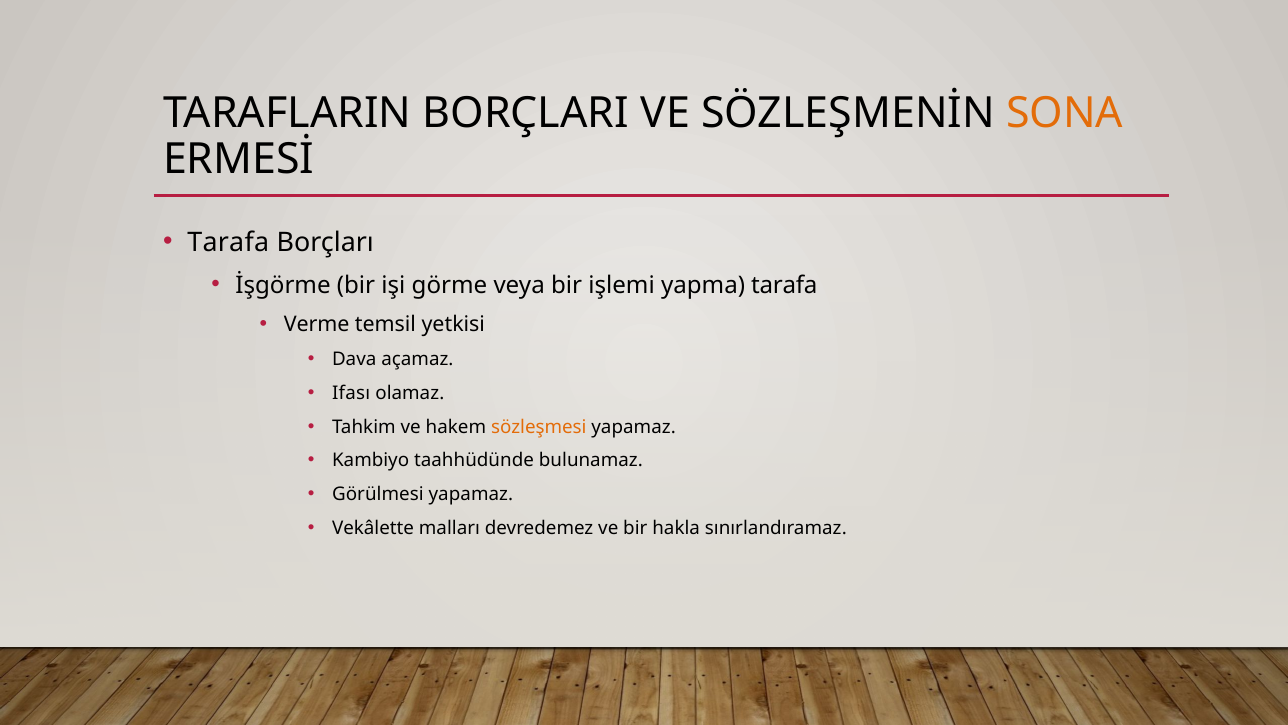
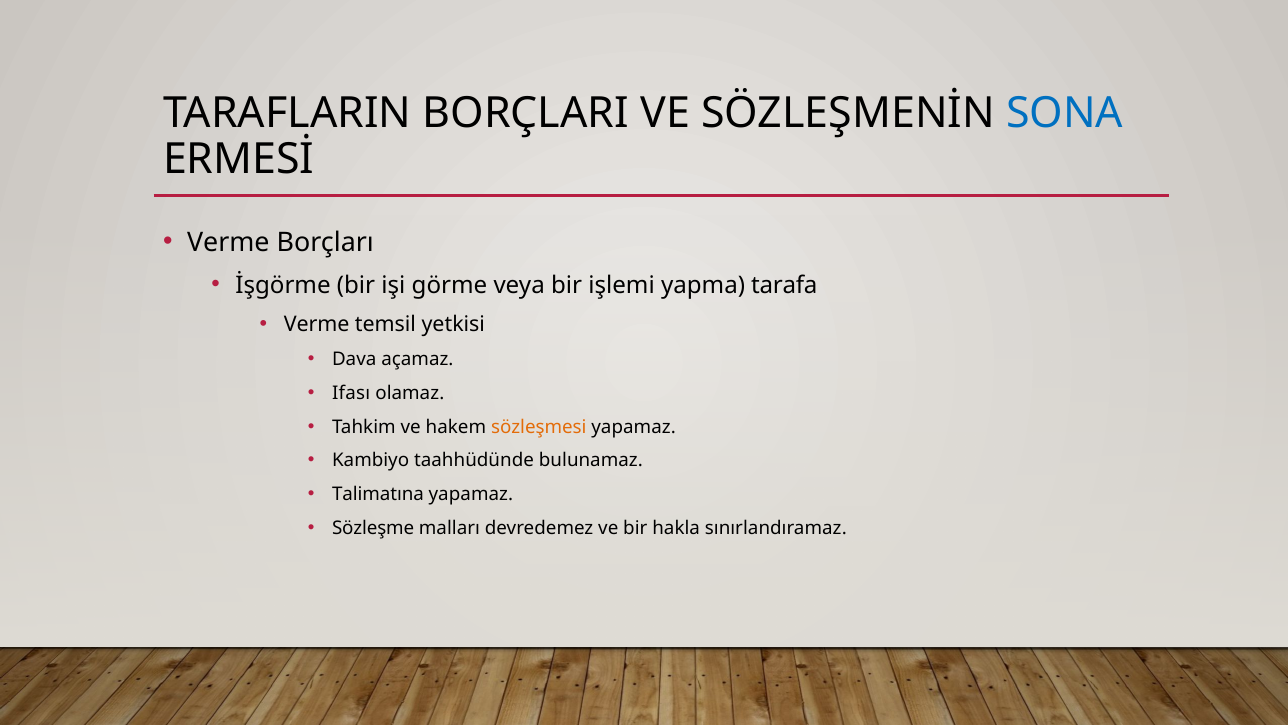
SONA colour: orange -> blue (1065, 113)
Tarafa: Tarafa -> Verme (228, 242)
Görülmesi: Görülmesi -> Talimatına (378, 494)
Vekâlette: Vekâlette -> Sözleşme (373, 528)
